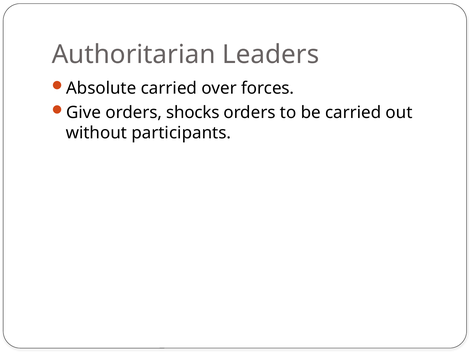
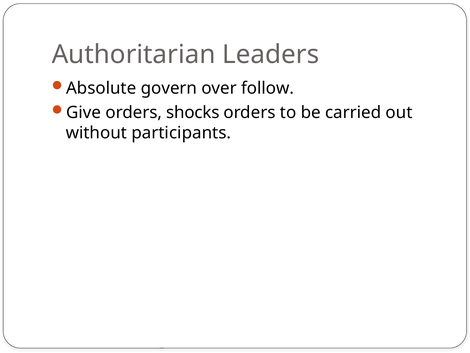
Absolute carried: carried -> govern (169, 88)
forces: forces -> follow (268, 88)
